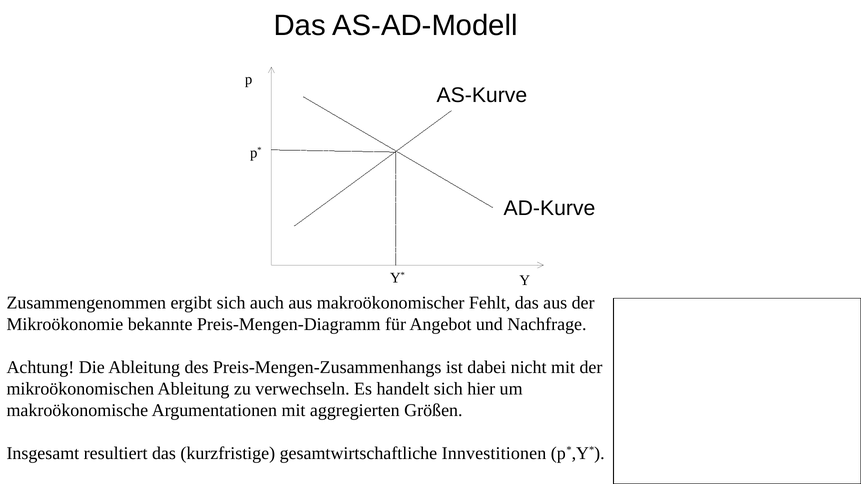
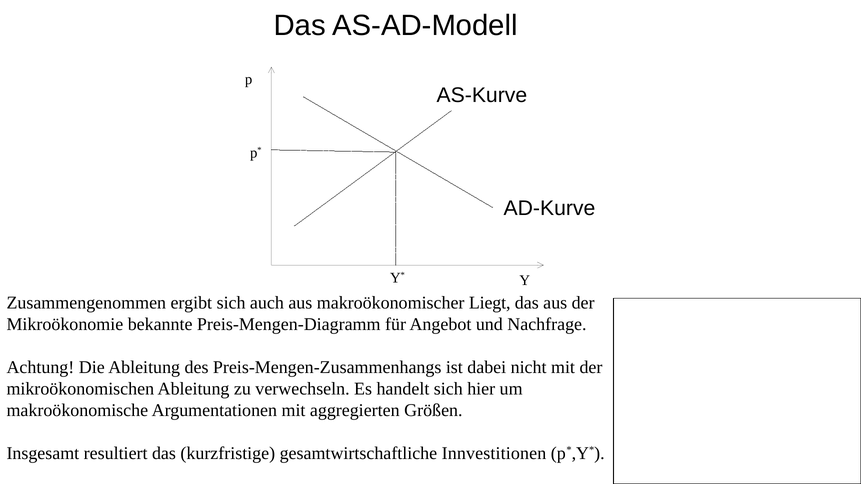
Fehlt: Fehlt -> Liegt (490, 303)
